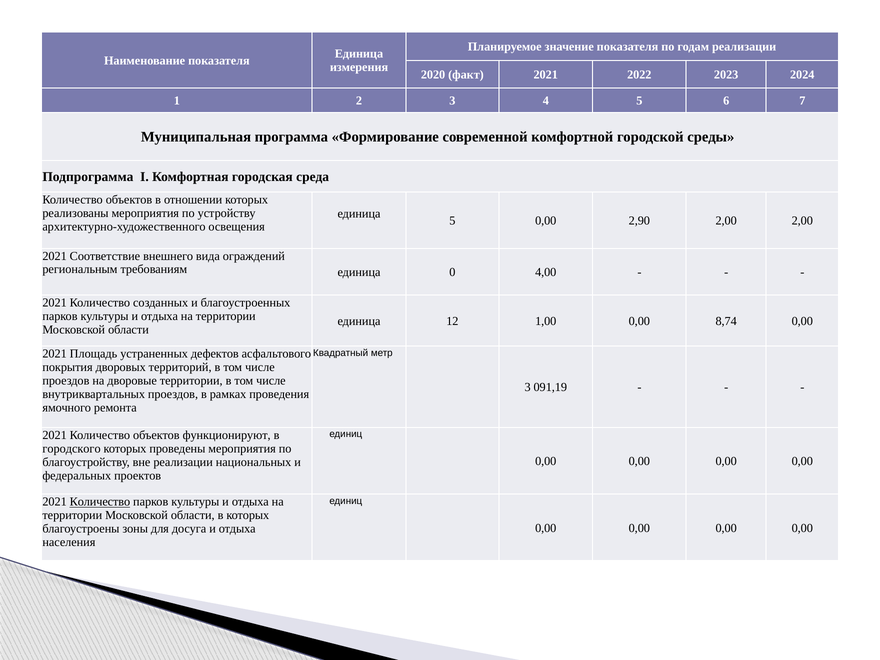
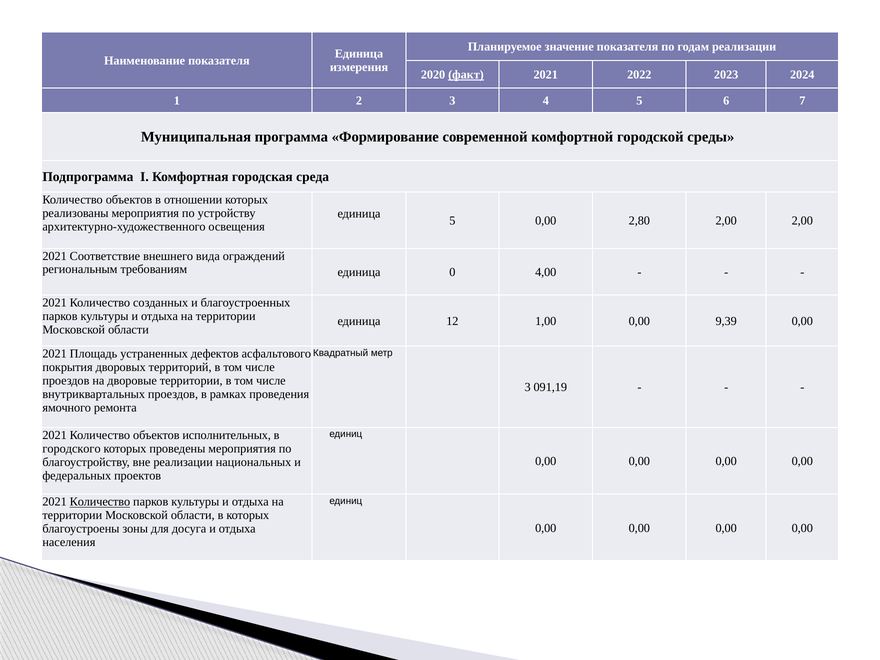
факт underline: none -> present (466, 75)
2,90: 2,90 -> 2,80 (639, 221)
8,74: 8,74 -> 9,39 (726, 321)
функционируют: функционируют -> исполнительных (227, 435)
